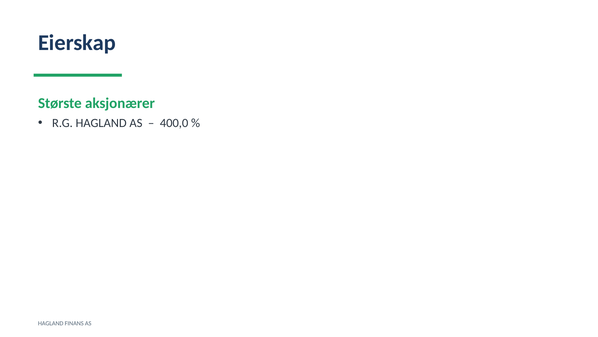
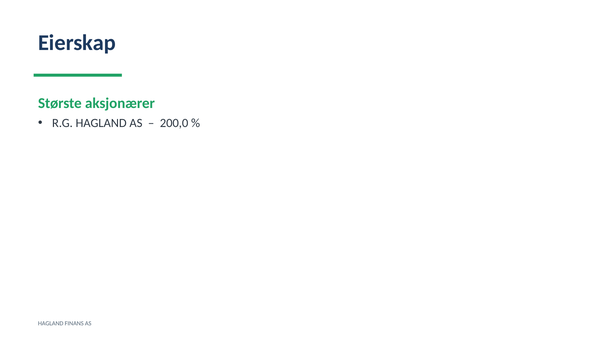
400,0: 400,0 -> 200,0 (174, 123)
